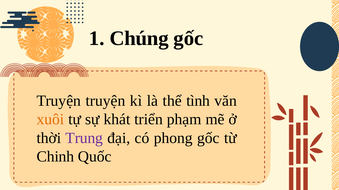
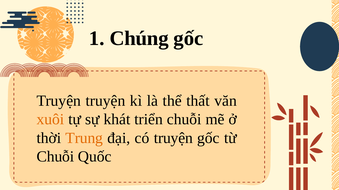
tình: tình -> thất (198, 101)
triển phạm: phạm -> chuỗi (184, 120)
Trung colour: purple -> orange (84, 138)
có phong: phong -> truyện (173, 138)
Chinh: Chinh -> Chuỗi (55, 157)
